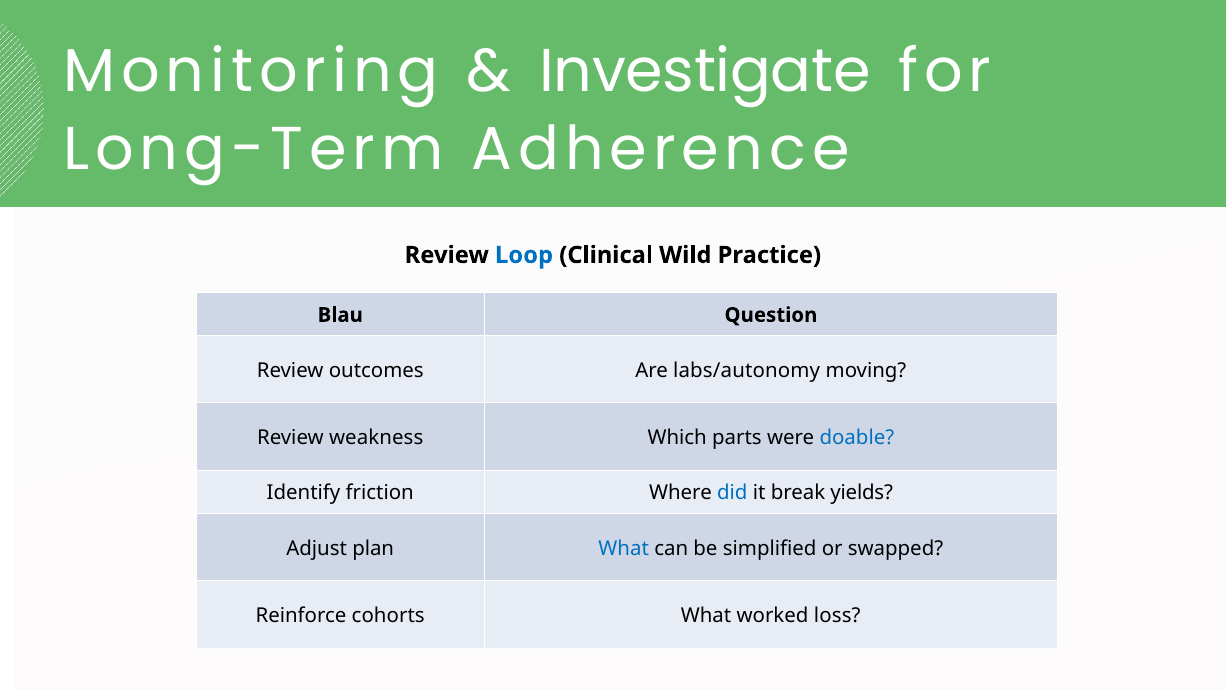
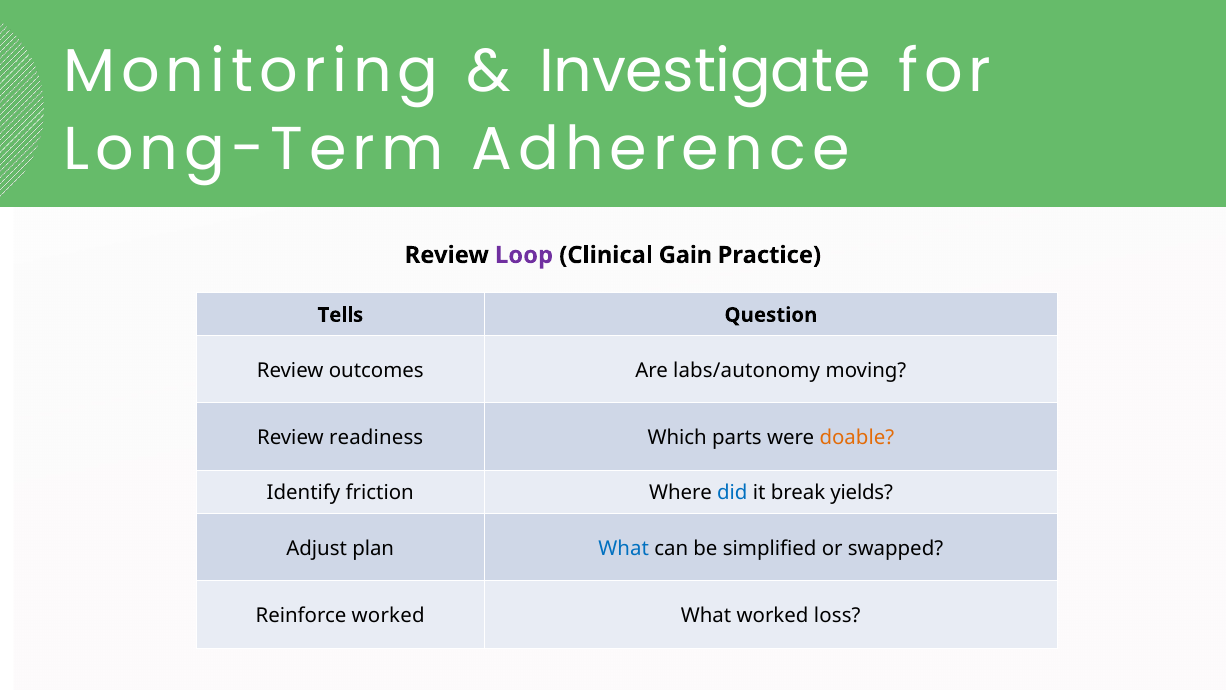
Loop colour: blue -> purple (524, 255)
Wild: Wild -> Gain (685, 255)
Blau: Blau -> Tells (340, 315)
weakness: weakness -> readiness (376, 437)
doable colour: blue -> orange (857, 437)
Reinforce cohorts: cohorts -> worked (388, 615)
